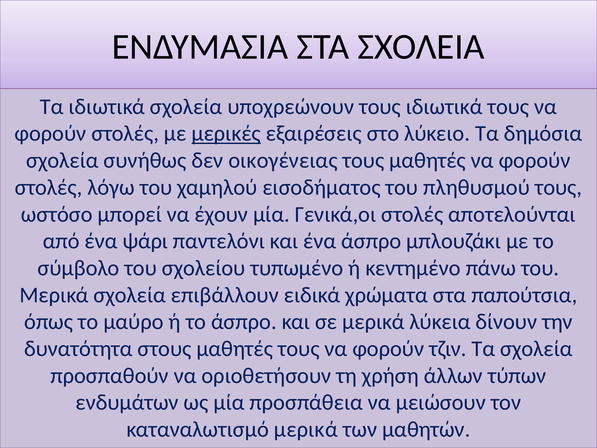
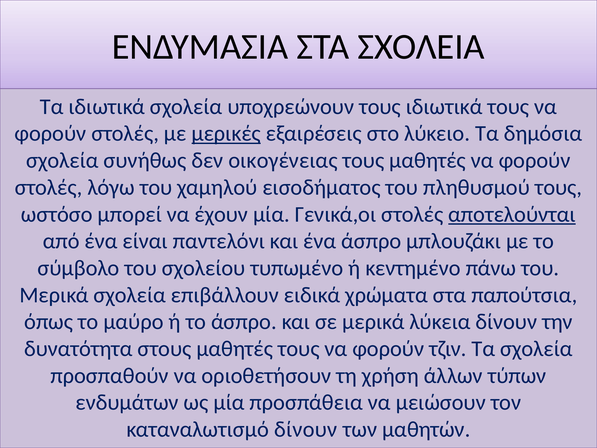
αποτελούνται underline: none -> present (512, 214)
ψάρι: ψάρι -> είναι (145, 241)
καταναλωτισμό μερικά: μερικά -> δίνουν (306, 429)
